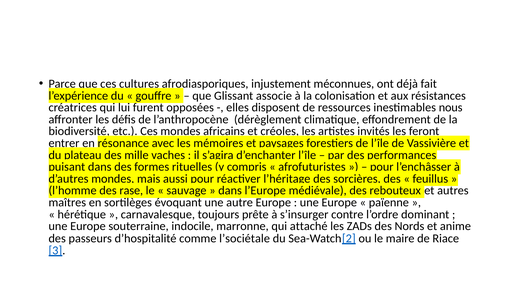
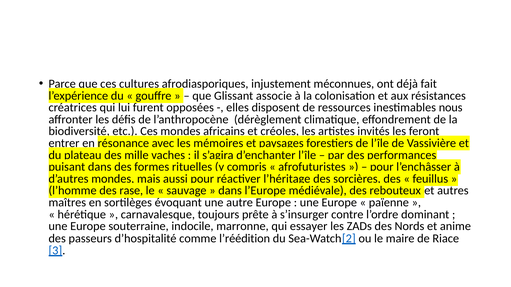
attaché: attaché -> essayer (309, 227)
l’sociétale: l’sociétale -> l’réédition (245, 239)
